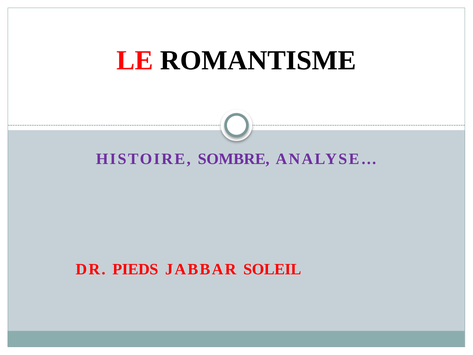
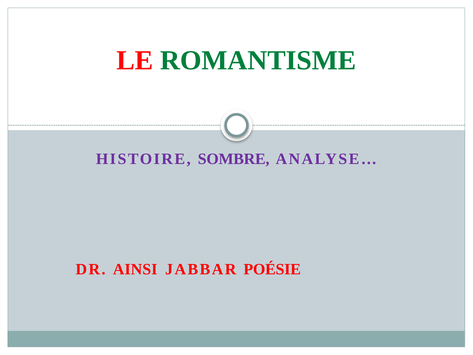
ROMANTISME colour: black -> green (258, 60)
PIEDS: PIEDS -> AINSI (135, 269)
SOLEIL: SOLEIL -> POÉSIE (272, 269)
